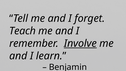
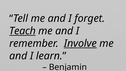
Teach underline: none -> present (22, 31)
